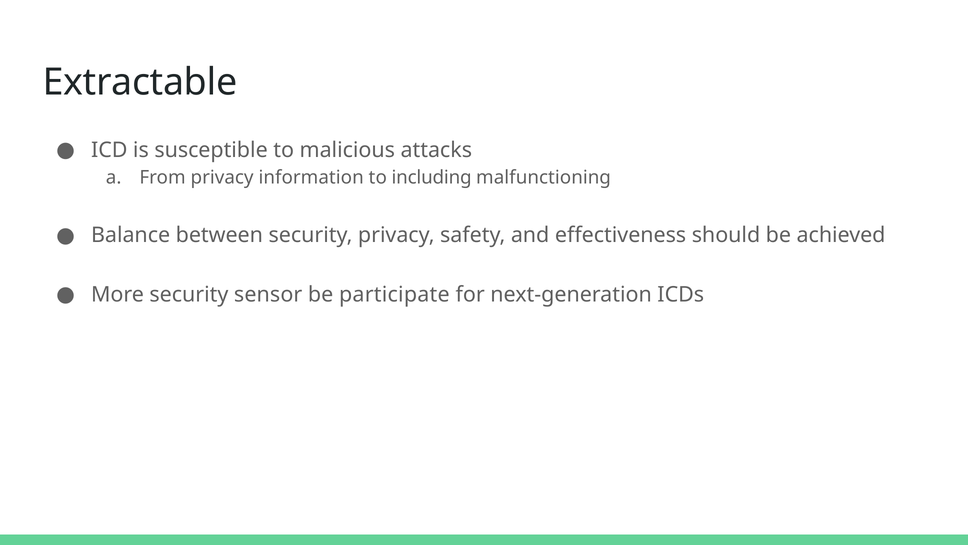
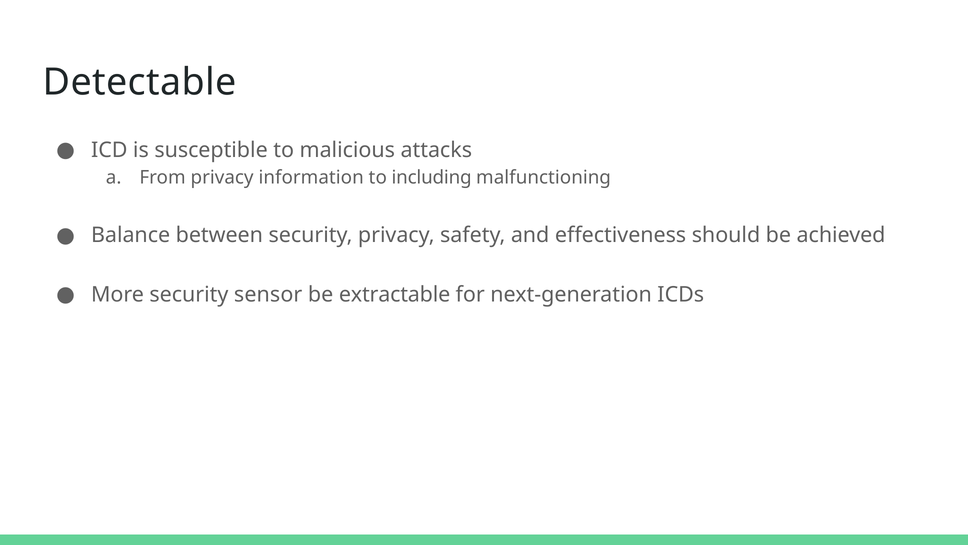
Extractable: Extractable -> Detectable (140, 82)
participate: participate -> extractable (395, 294)
